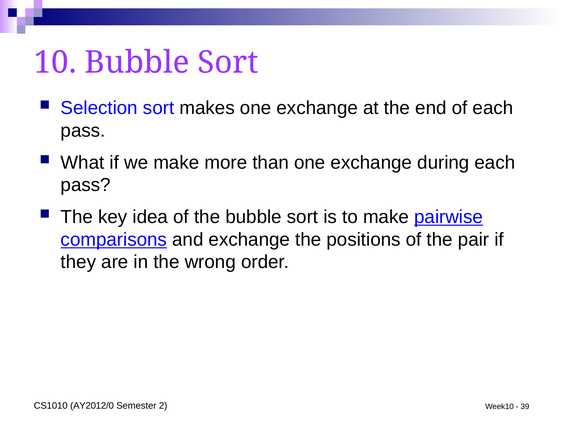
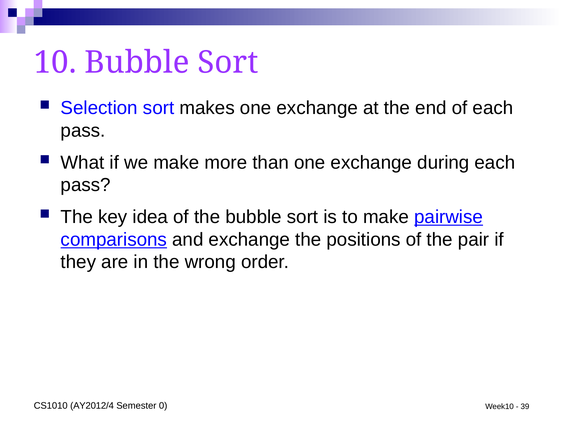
AY2012/0: AY2012/0 -> AY2012/4 (92, 405)
2: 2 -> 0 (163, 405)
